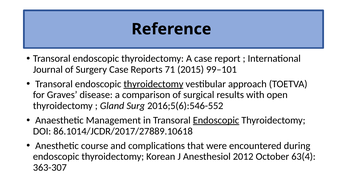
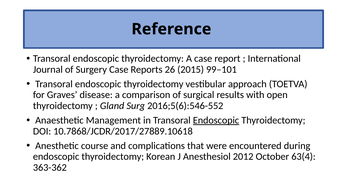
71: 71 -> 26 (170, 70)
thyroidectomy underline: present -> none (153, 84)
86.1014/JCDR/2017/27889.10618: 86.1014/JCDR/2017/27889.10618 -> 10.7868/JCDR/2017/27889.10618 (123, 131)
363-307: 363-307 -> 363-362 (50, 168)
